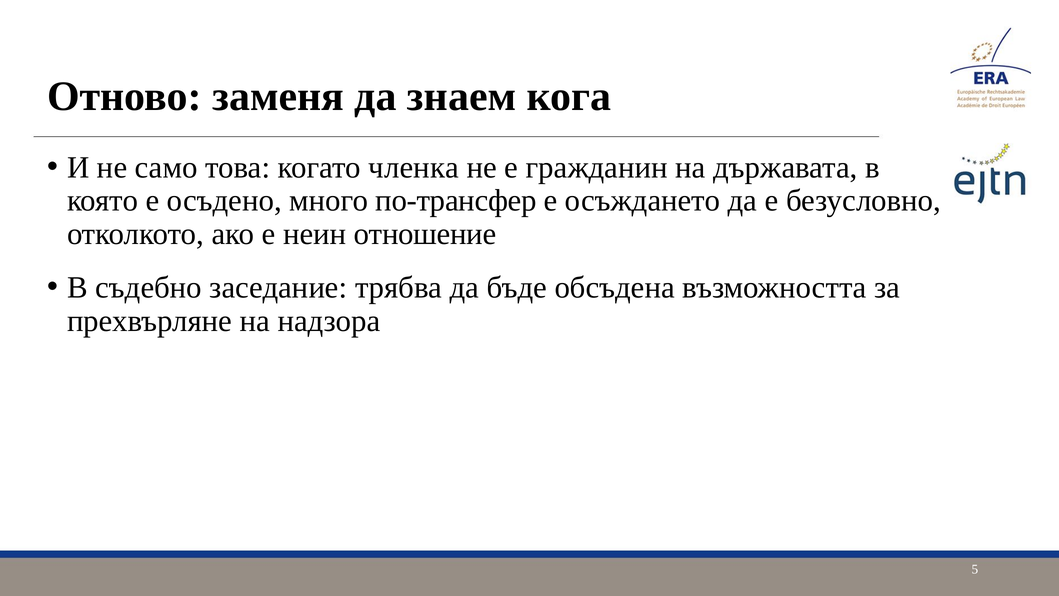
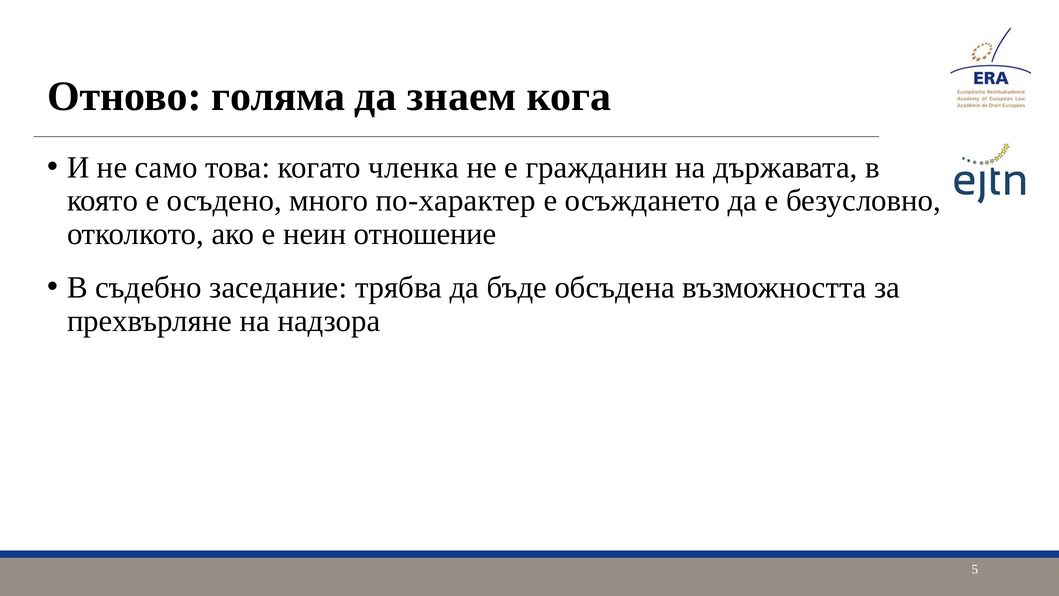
заменя: заменя -> голяма (278, 96)
по-трансфер: по-трансфер -> по-характер (456, 201)
